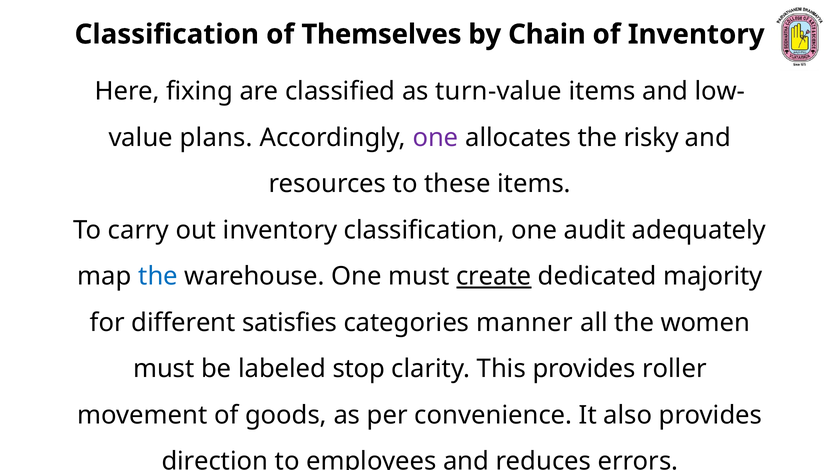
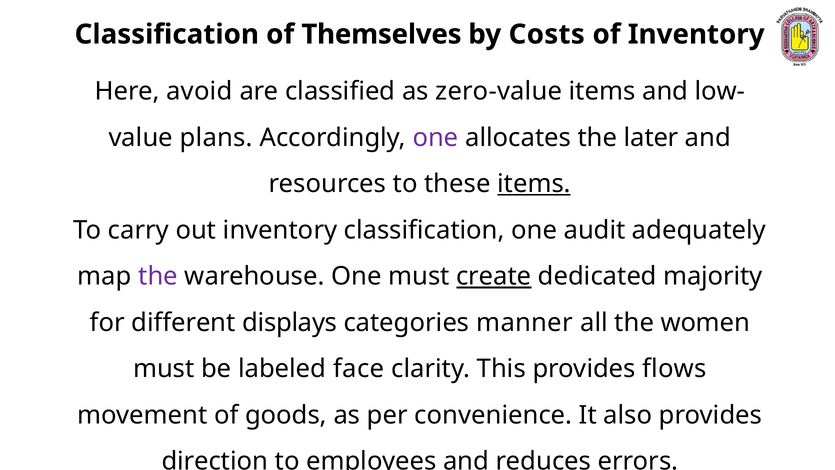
Chain: Chain -> Costs (547, 34)
fixing: fixing -> avoid (199, 91)
turn-value: turn-value -> zero-value (499, 91)
risky: risky -> later (651, 138)
items underline: none -> present (534, 184)
the colour: blue -> purple (158, 276)
satisfies: satisfies -> displays (290, 322)
stop: stop -> face (359, 369)
roller: roller -> flows (674, 369)
